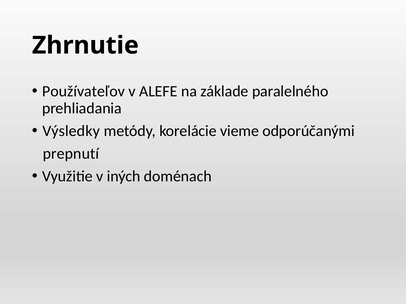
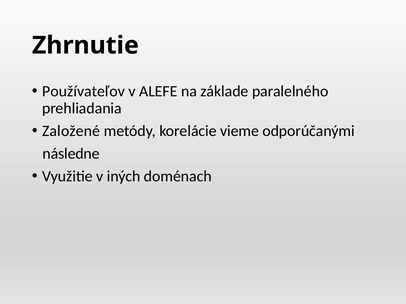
Výsledky: Výsledky -> Založené (71, 131)
prepnutí: prepnutí -> následne (71, 154)
